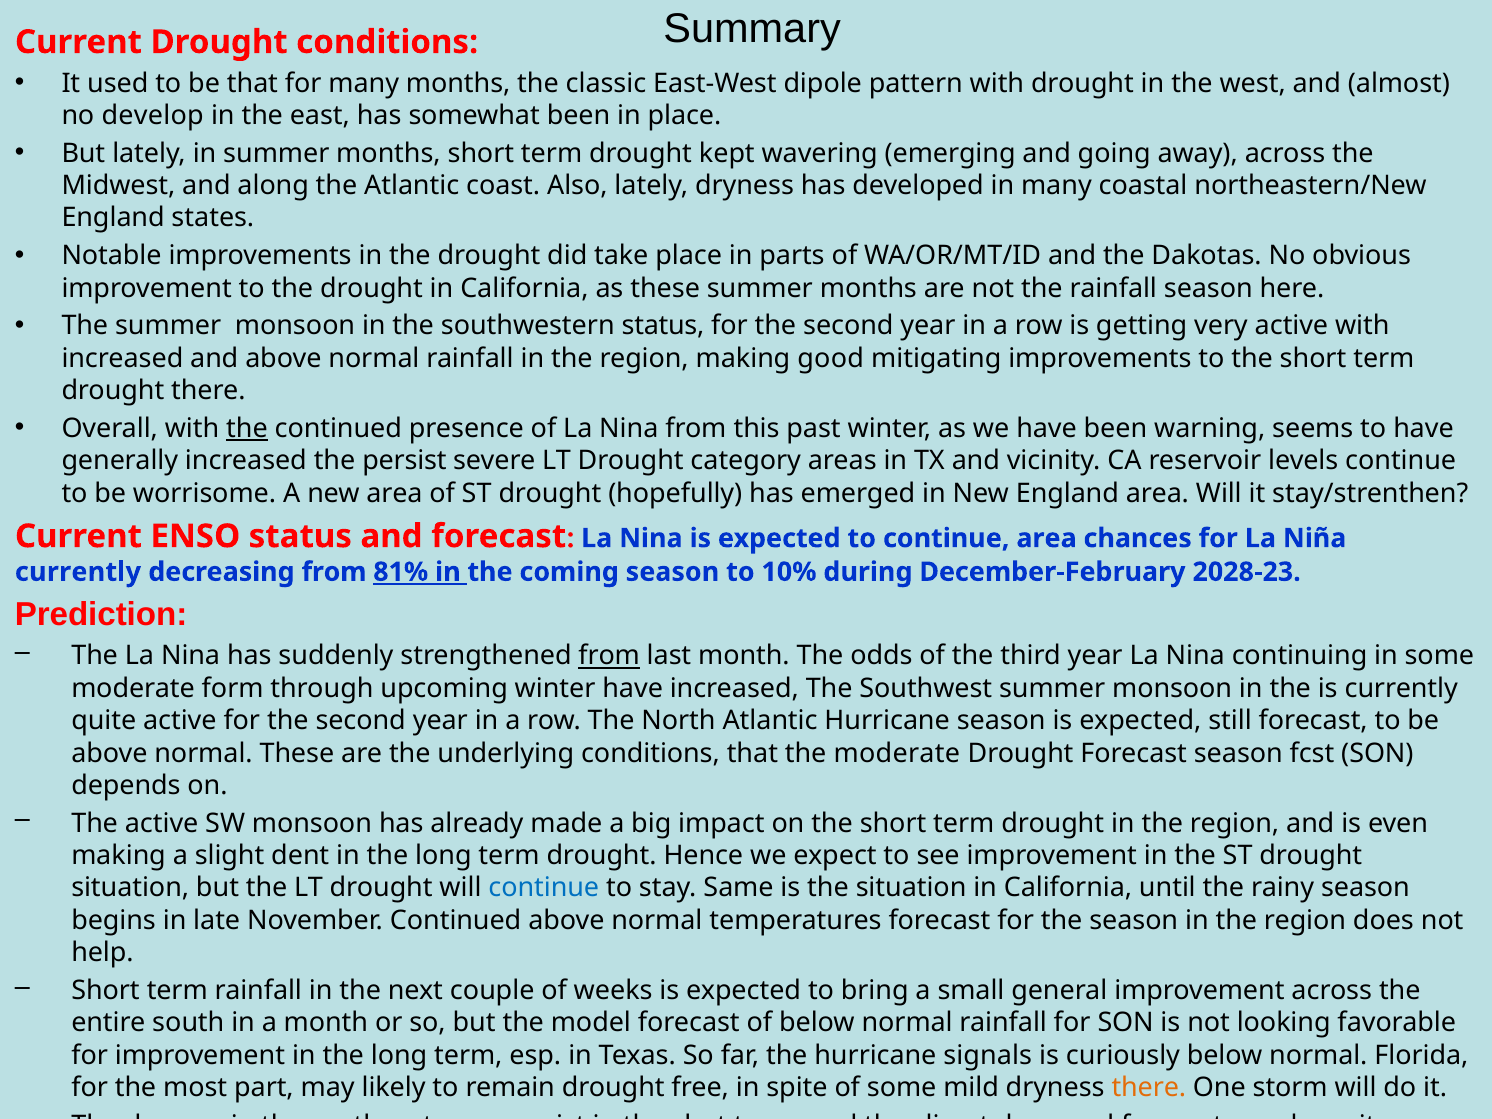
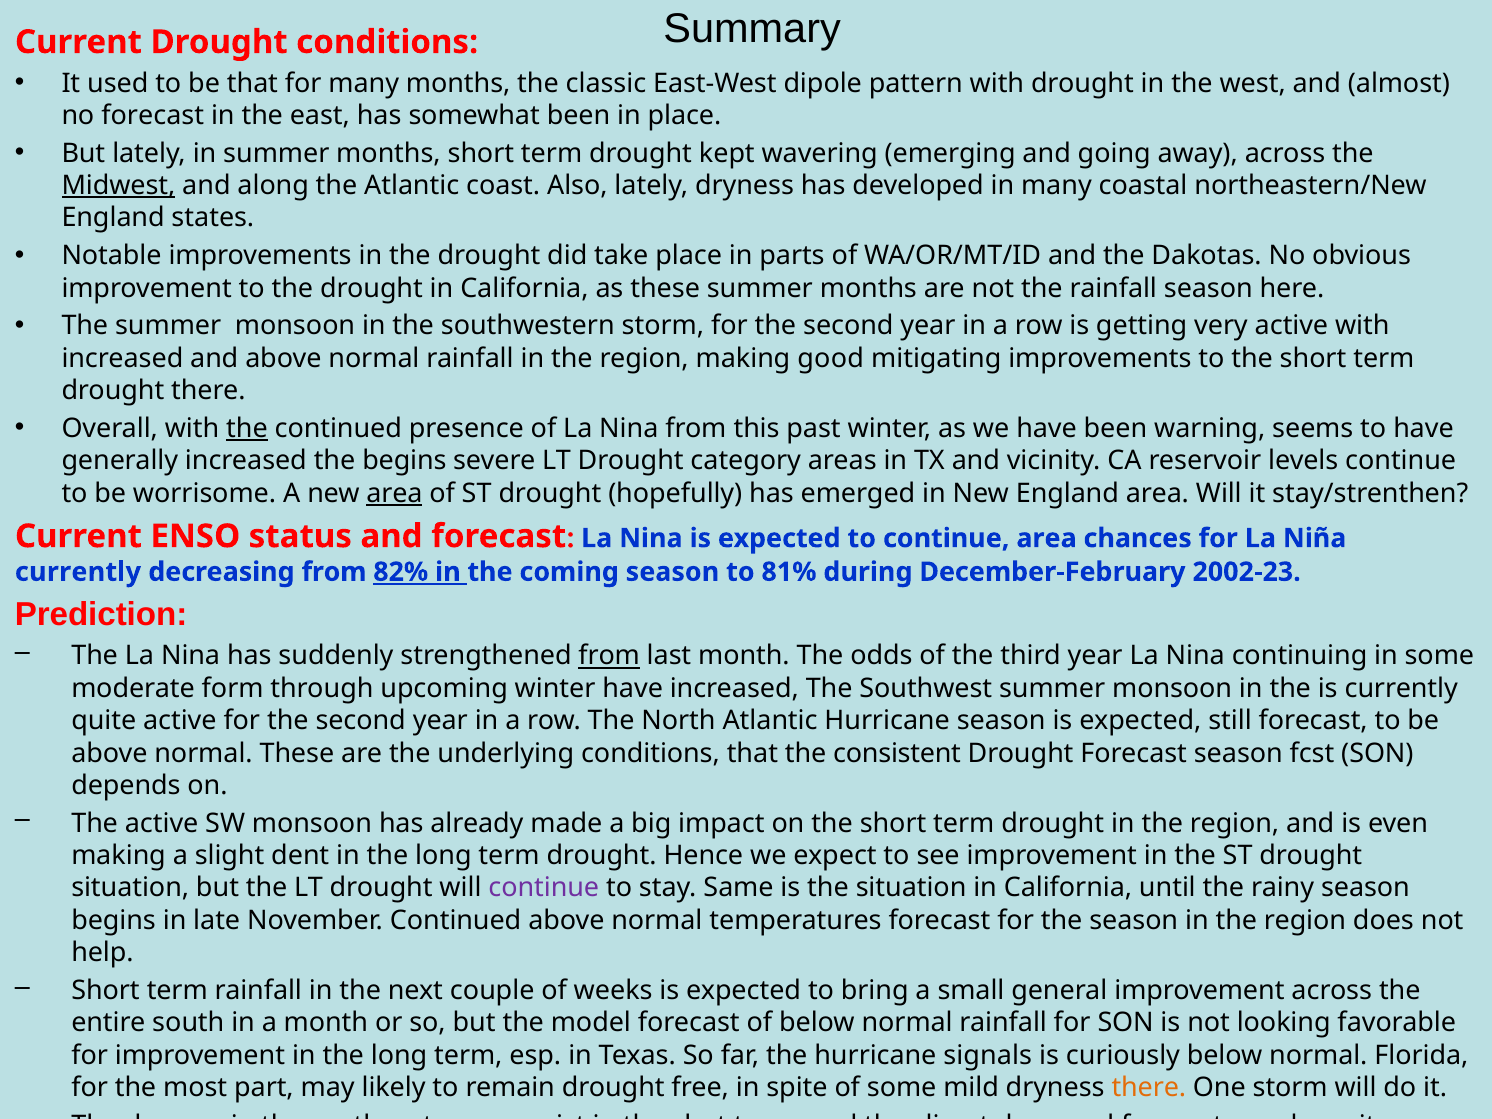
no develop: develop -> forecast (153, 116)
Midwest underline: none -> present (118, 186)
southwestern status: status -> storm (663, 326)
the persist: persist -> begins (404, 461)
area underline: none -> present (394, 493)
81%: 81% -> 82% (401, 572)
10%: 10% -> 81% (789, 572)
2028-23: 2028-23 -> 2002-23 (1247, 572)
the moderate: moderate -> consistent (897, 753)
continue colour: blue -> purple (544, 888)
